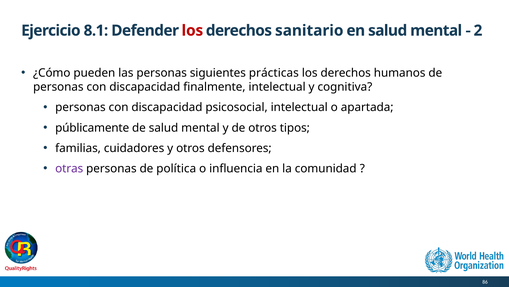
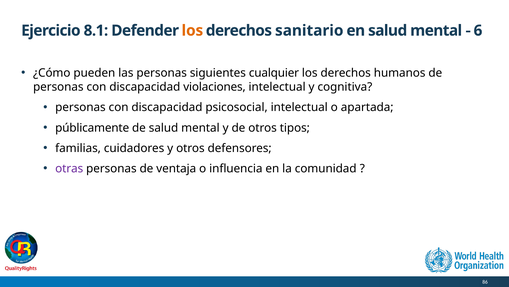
los colour: red -> orange (192, 30)
2: 2 -> 6 (478, 30)
prácticas: prácticas -> cualquier (274, 73)
finalmente: finalmente -> violaciones (214, 87)
política: política -> ventaja (176, 168)
